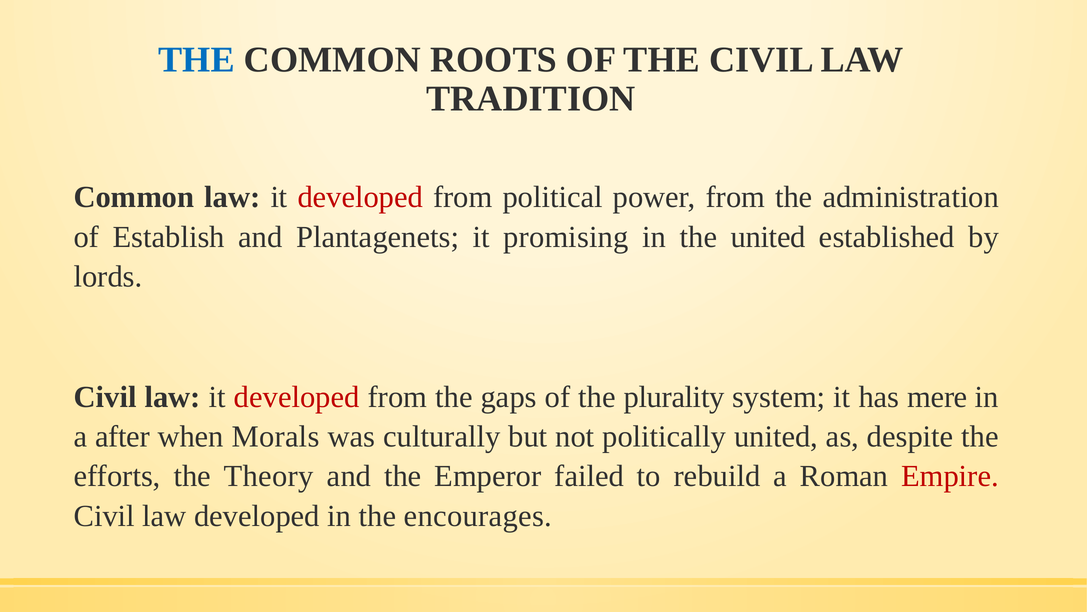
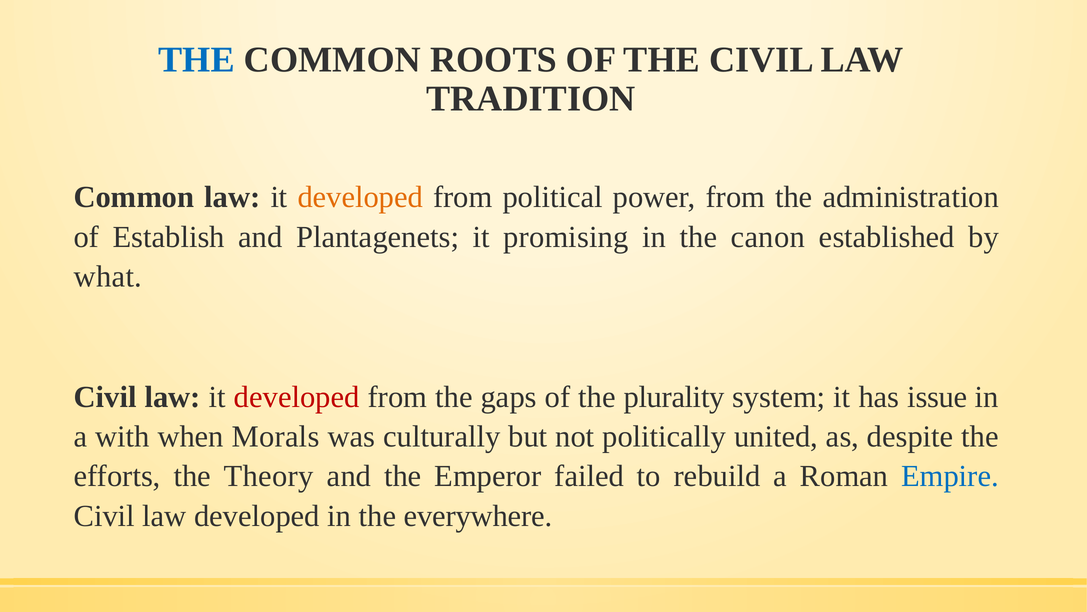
developed colour: red -> orange (360, 197)
the united: united -> canon (768, 237)
lords: lords -> what (108, 276)
mere: mere -> issue (937, 397)
after: after -> with (122, 436)
Empire colour: red -> blue (950, 476)
encourages: encourages -> everywhere (478, 516)
